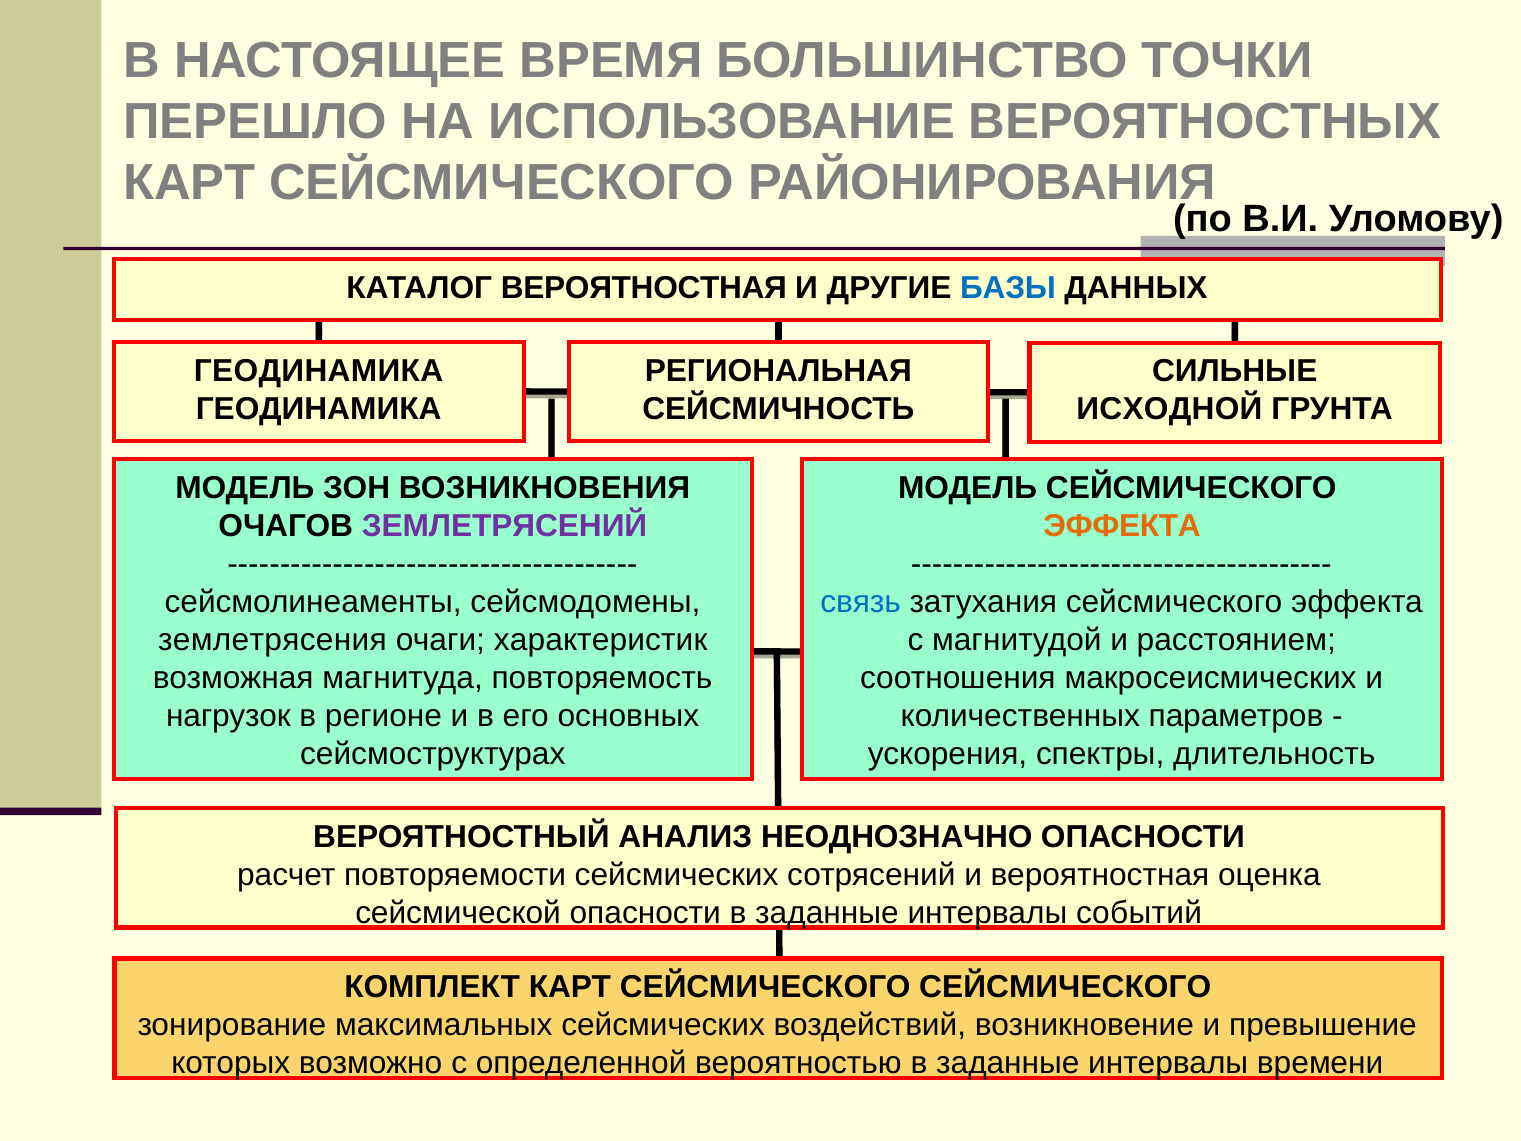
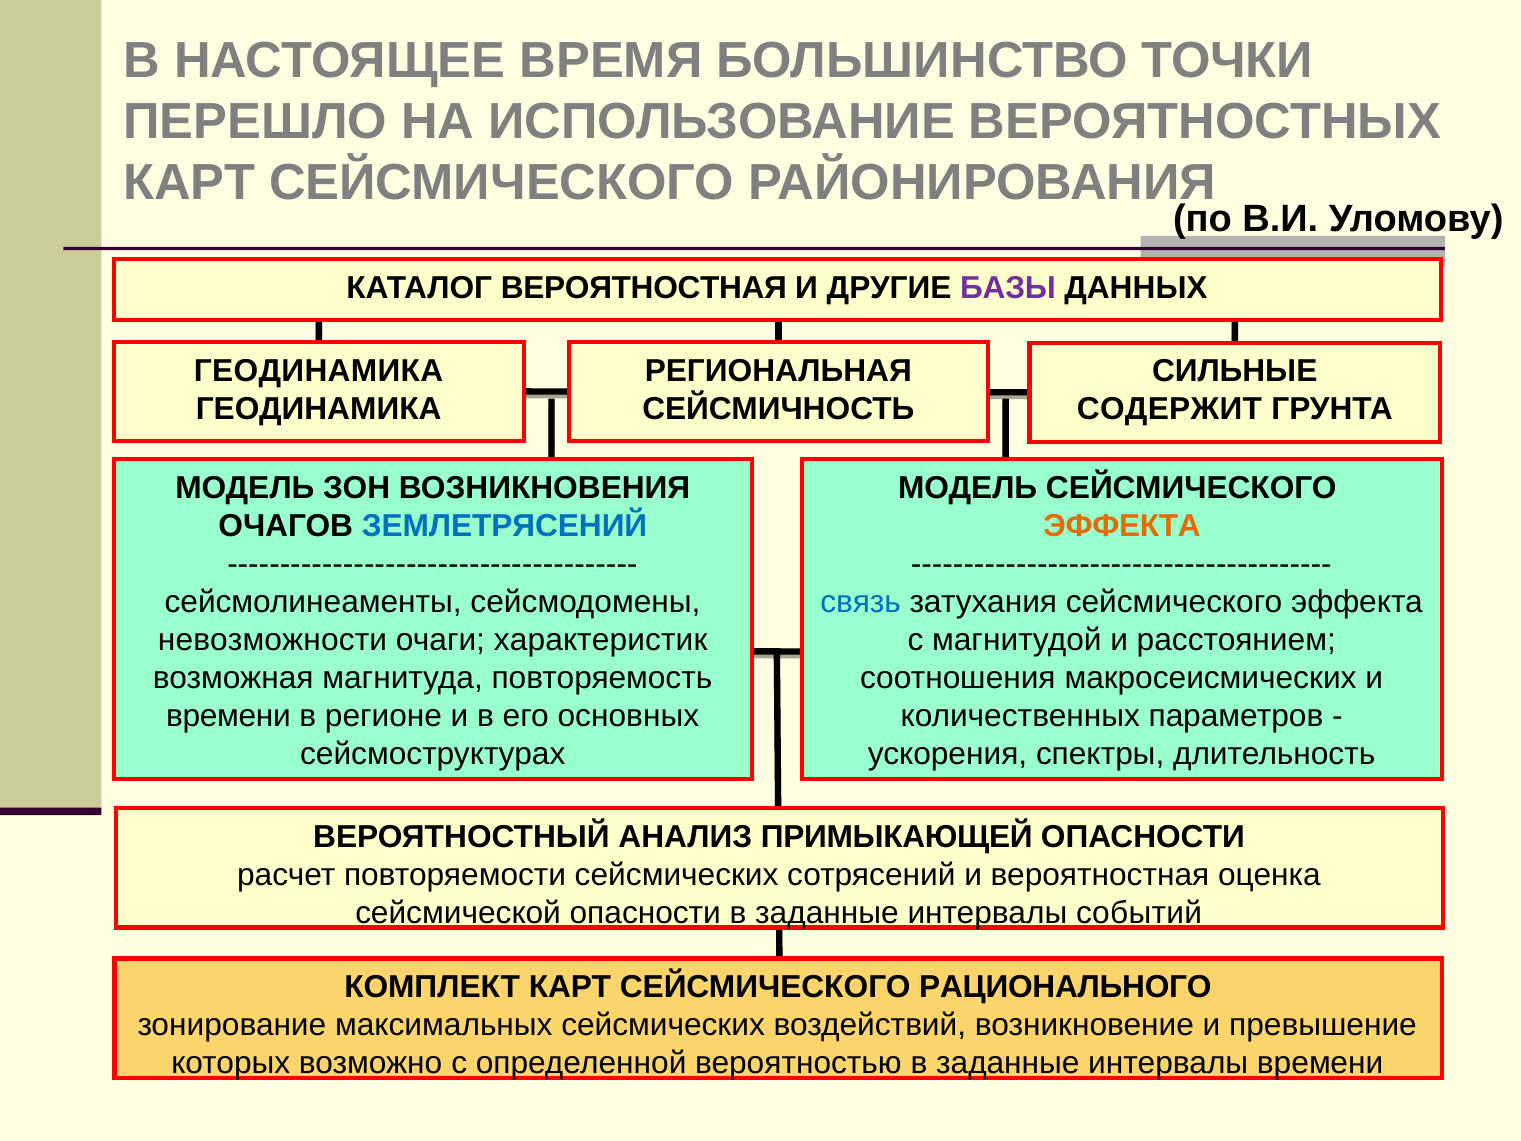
БАЗЫ colour: blue -> purple (1008, 288)
ИСХОДНОЙ: ИСХОДНОЙ -> СОДЕРЖИТ (1169, 409)
ЗЕМЛЕТРЯСЕНИЙ colour: purple -> blue (504, 526)
землетрясения: землетрясения -> невозможности (273, 640)
нагрузок: нагрузок -> времени (228, 716)
НЕОДНОЗНАЧНО: НЕОДНОЗНАЧНО -> ПРИМЫКАЮЩЕЙ (897, 837)
СЕЙСМИЧЕСКОГО СЕЙСМИЧЕСКОГО: СЕЙСМИЧЕСКОГО -> РАЦИОНАЛЬНОГО (1065, 987)
